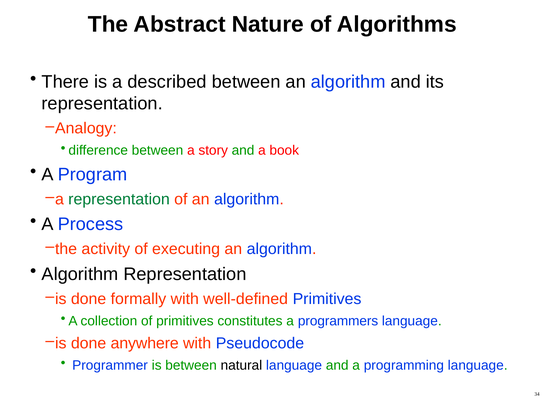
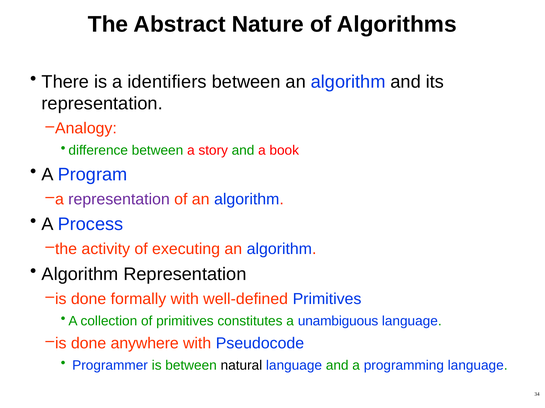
described: described -> identifiers (167, 82)
representation colour: green -> purple (119, 199)
programmers: programmers -> unambiguous (338, 322)
